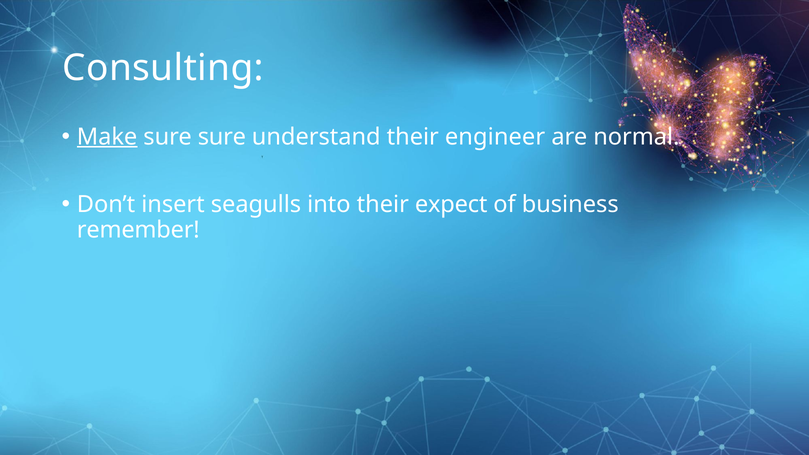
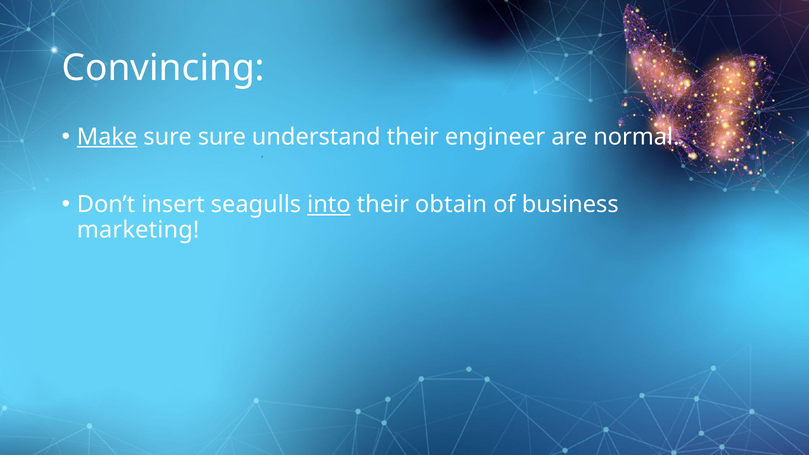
Consulting: Consulting -> Convincing (163, 68)
into underline: none -> present (329, 205)
expect: expect -> obtain (451, 205)
remember: remember -> marketing (138, 230)
